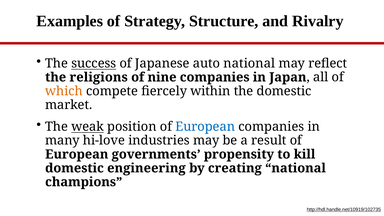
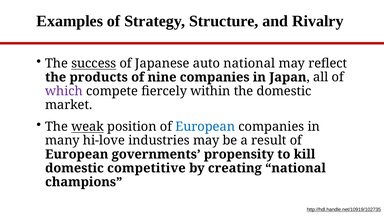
religions: religions -> products (99, 77)
which colour: orange -> purple (64, 91)
engineering: engineering -> competitive (146, 168)
